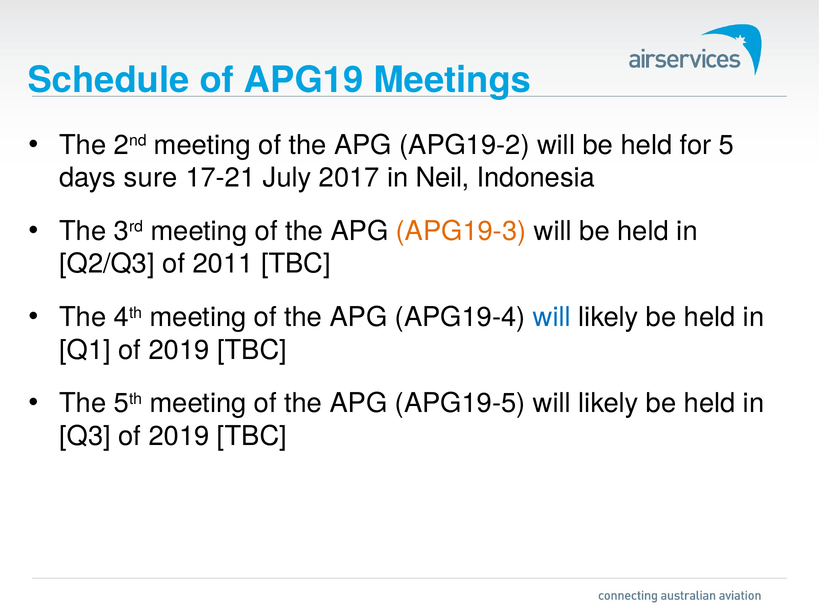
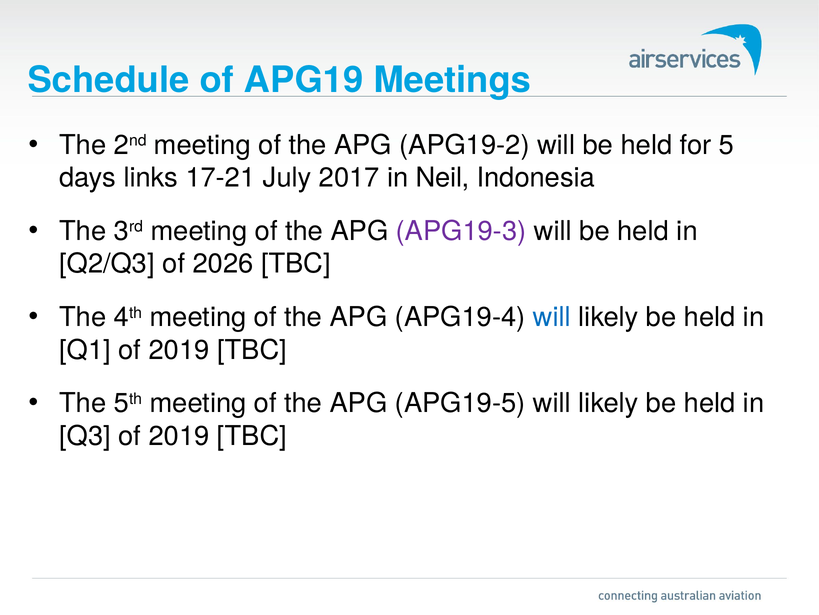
sure: sure -> links (151, 178)
APG19-3 colour: orange -> purple (461, 231)
2011: 2011 -> 2026 (223, 264)
